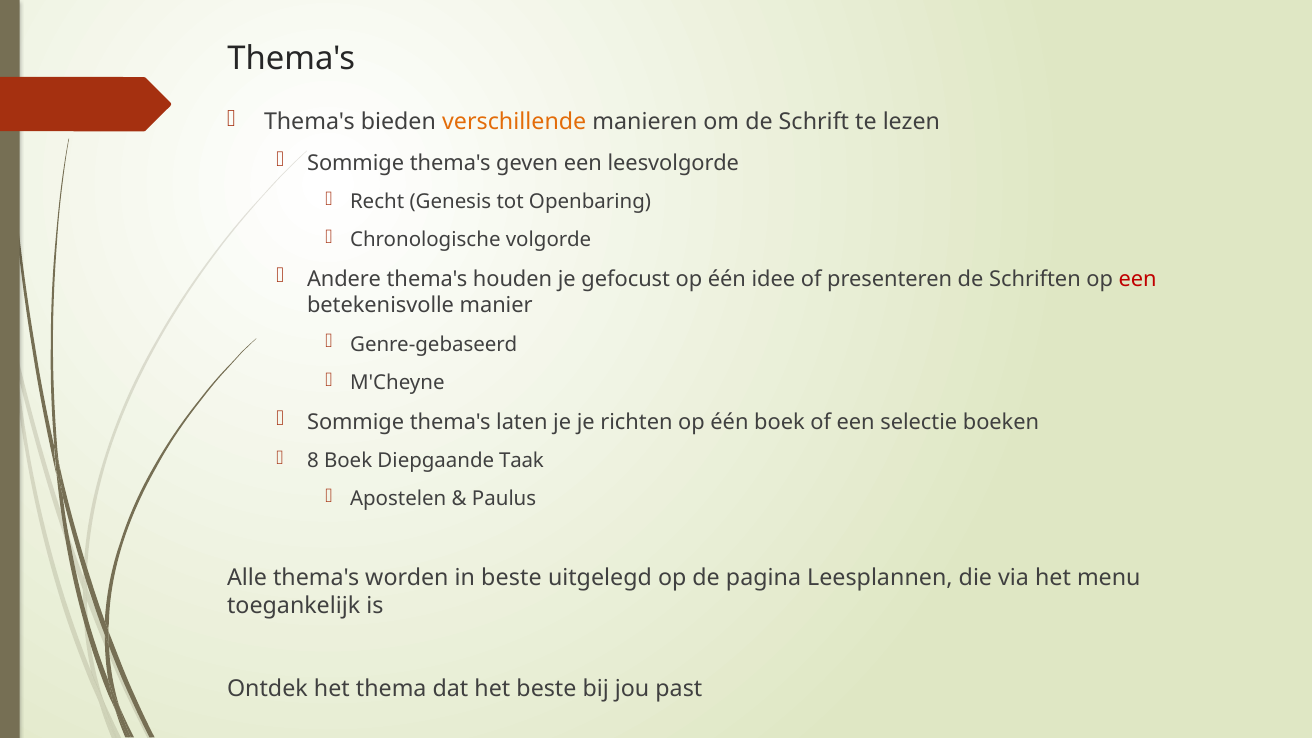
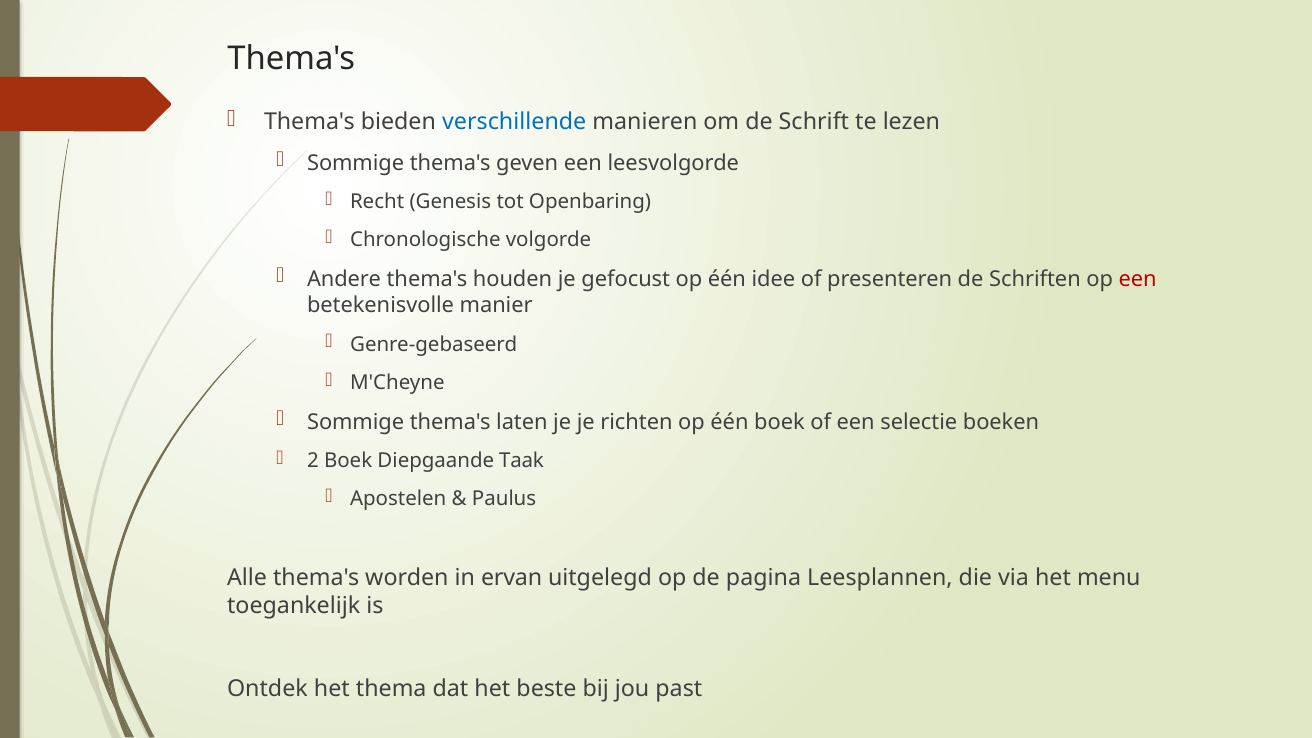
verschillende colour: orange -> blue (514, 122)
8: 8 -> 2 (313, 461)
in beste: beste -> ervan (512, 578)
